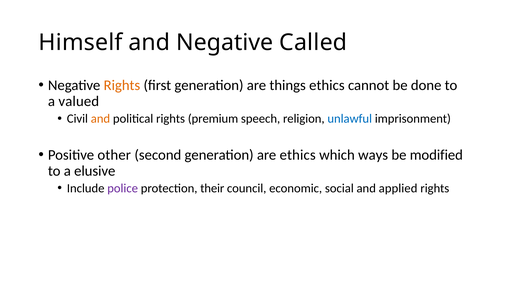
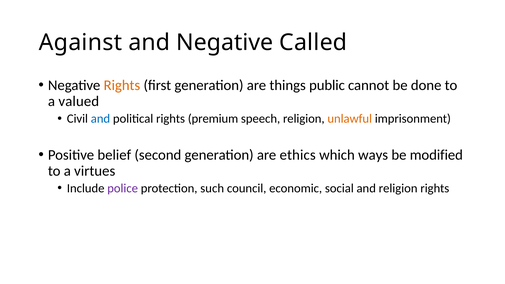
Himself: Himself -> Against (80, 42)
things ethics: ethics -> public (327, 85)
and colour: orange -> blue (100, 119)
unlawful colour: blue -> orange (350, 119)
other: other -> belief (114, 155)
elusive: elusive -> virtues (95, 171)
their: their -> such (212, 188)
and applied: applied -> religion (398, 188)
